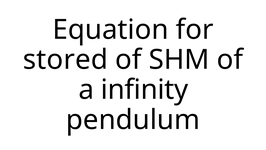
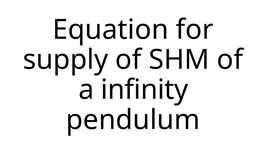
stored: stored -> supply (66, 60)
